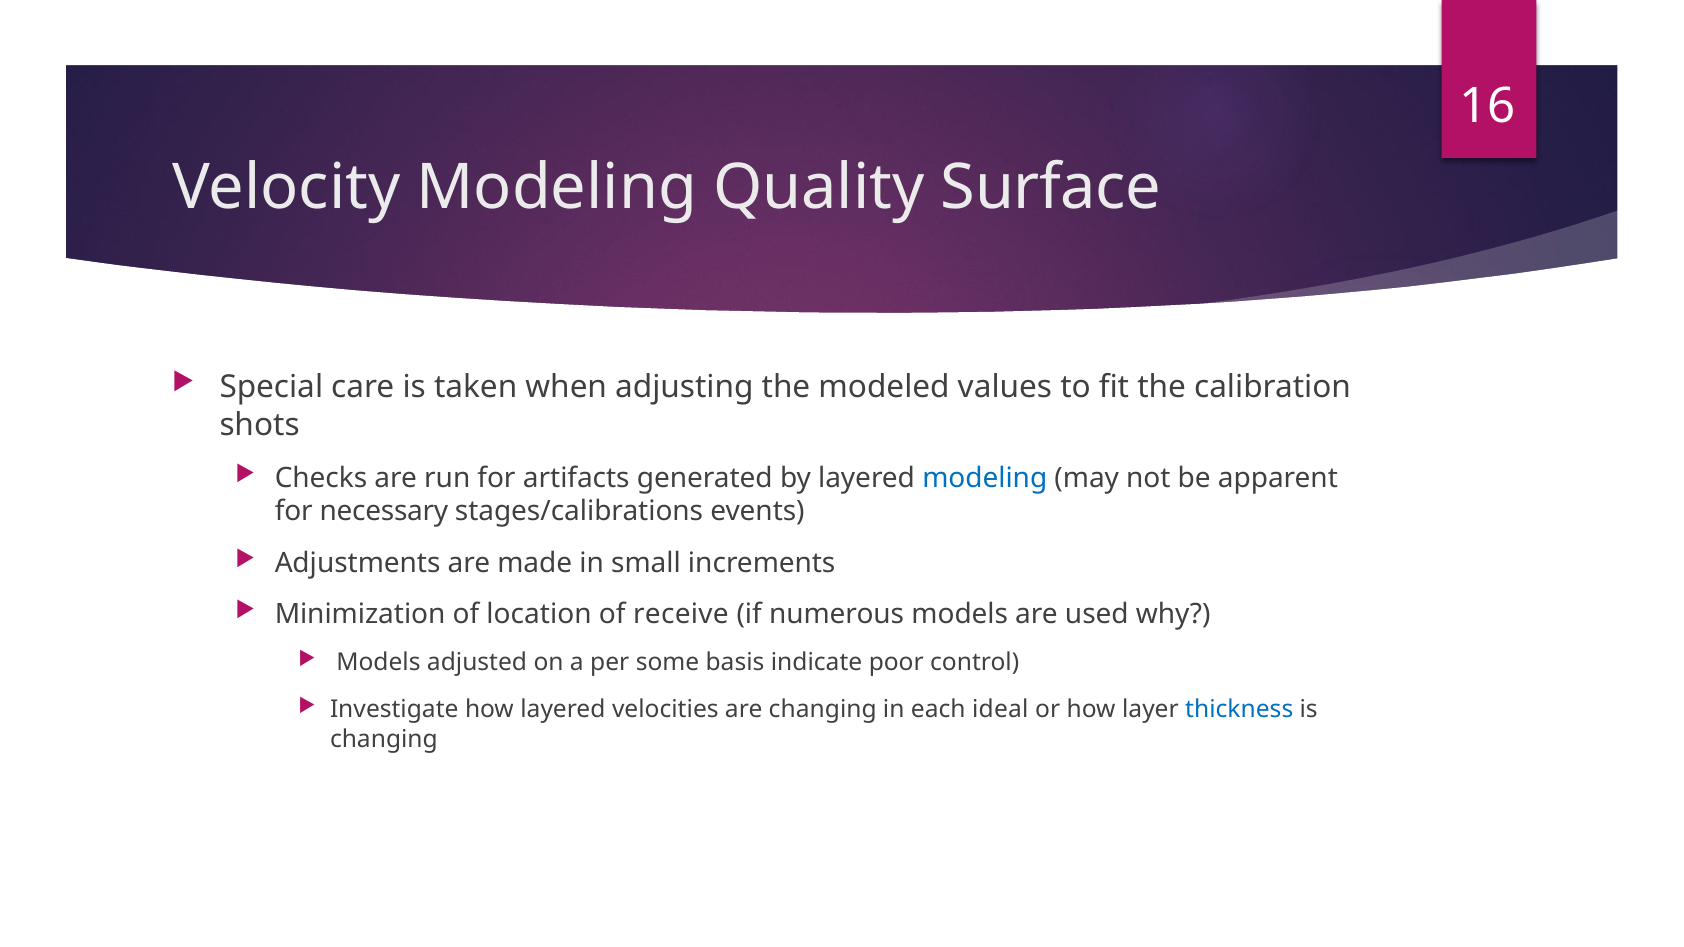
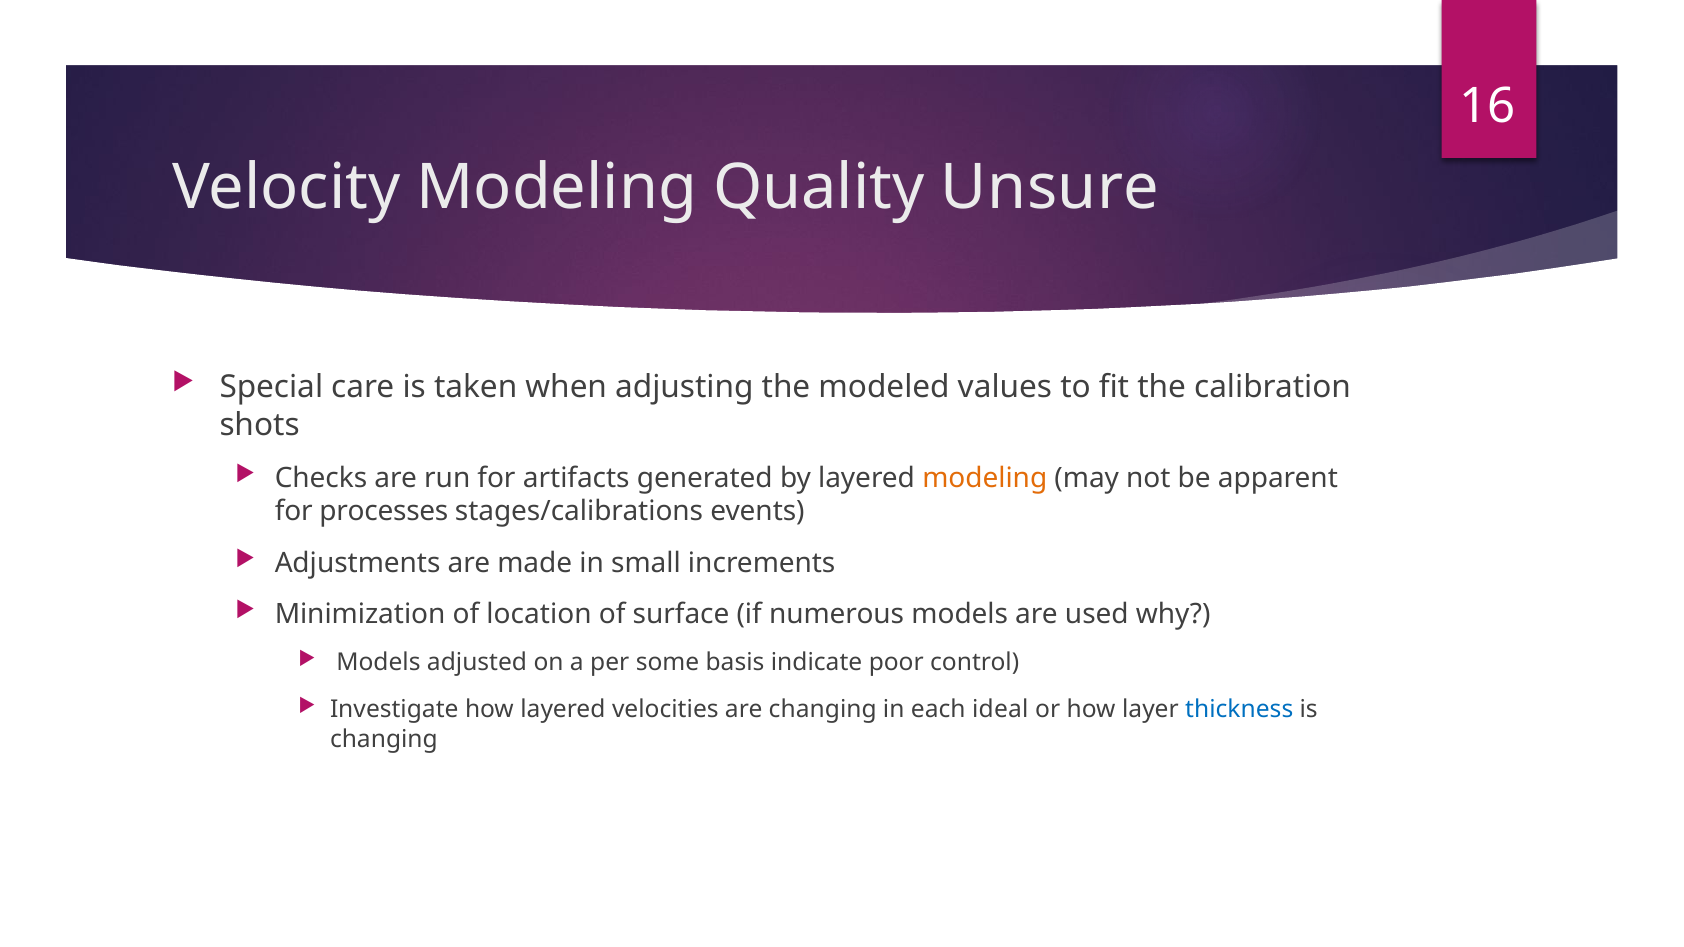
Surface: Surface -> Unsure (1050, 188)
modeling colour: blue -> orange (985, 478)
necessary: necessary -> processes (384, 512)
receive: receive -> surface (681, 614)
